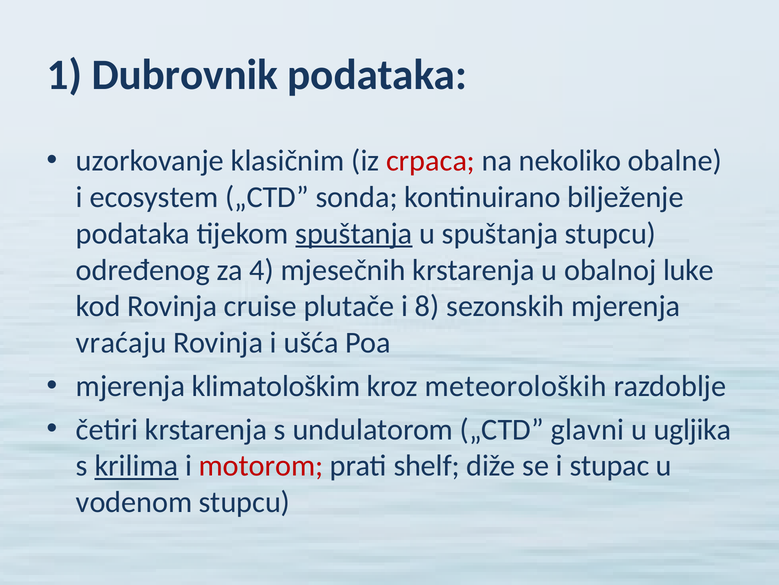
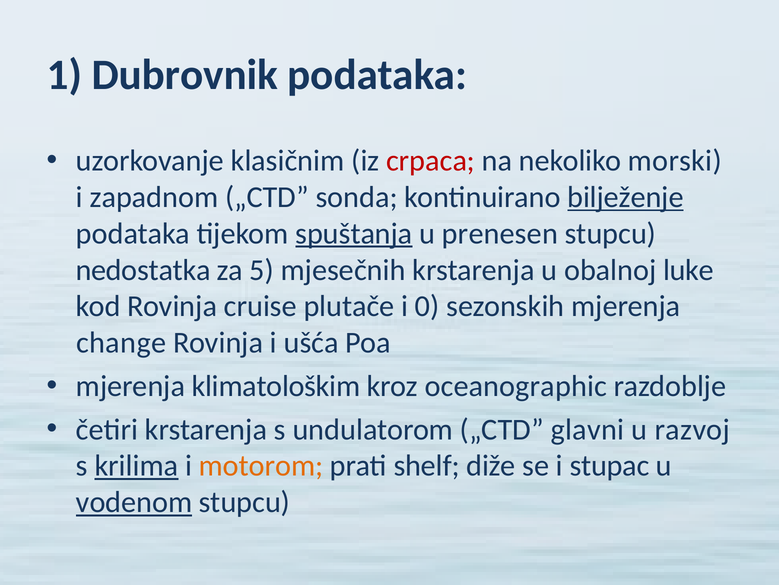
obalne: obalne -> morski (675, 161)
ecosystem: ecosystem -> zapadnom (154, 197)
bilježenje underline: none -> present (626, 197)
u spuštanja: spuštanja -> prenesen (500, 233)
određenog: određenog -> nedostatka (143, 270)
4: 4 -> 5 (262, 270)
8: 8 -> 0 (427, 306)
vraćaju: vraćaju -> change (121, 342)
meteoroloških: meteoroloških -> oceanographic (516, 386)
ugljika: ugljika -> razvoj (692, 429)
motorom colour: red -> orange (261, 465)
vodenom underline: none -> present (134, 502)
